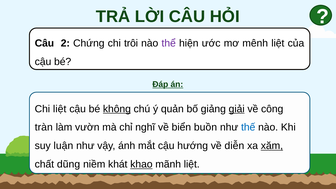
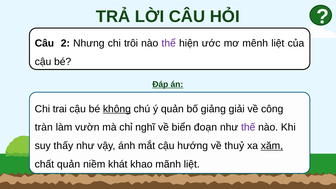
Chứng: Chứng -> Nhưng (89, 43)
Chi liệt: liệt -> trai (60, 109)
giải underline: present -> none (237, 109)
buồn: buồn -> đoạn (205, 127)
thế colour: blue -> purple (248, 127)
luận: luận -> thấy (63, 146)
diễn: diễn -> thuỷ (234, 146)
chất dũng: dũng -> quản (69, 164)
khao underline: present -> none (141, 164)
